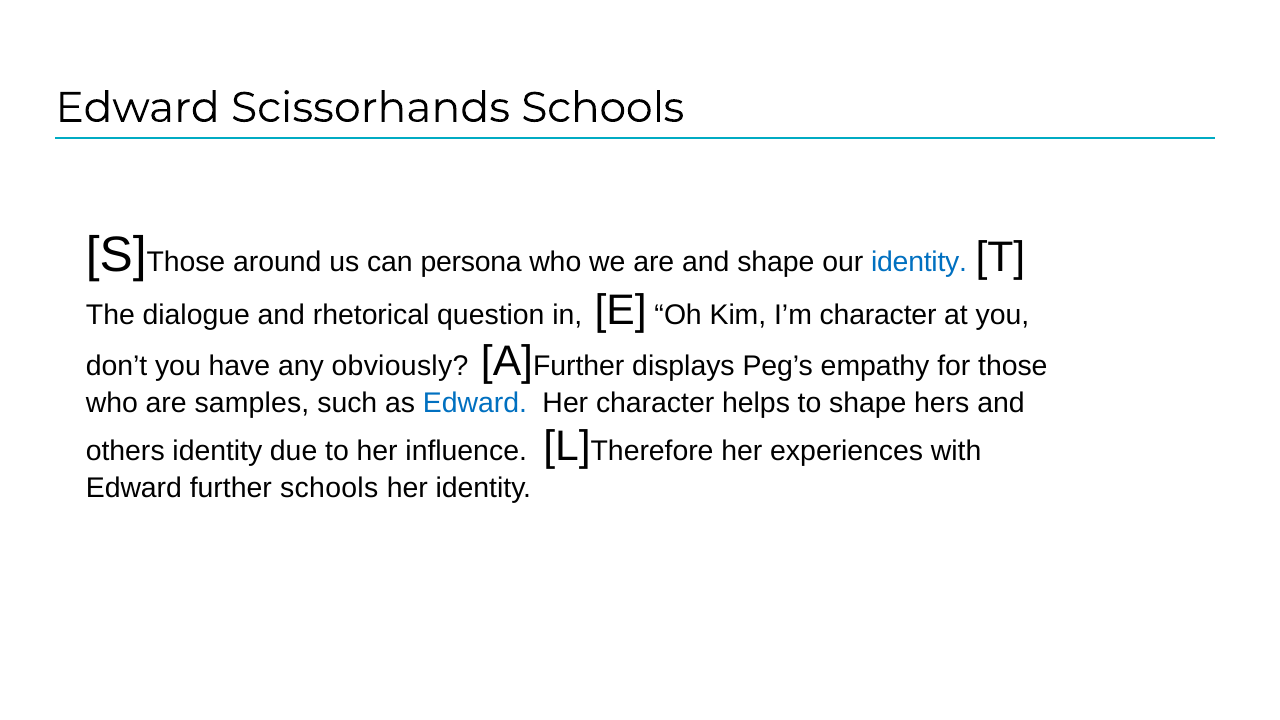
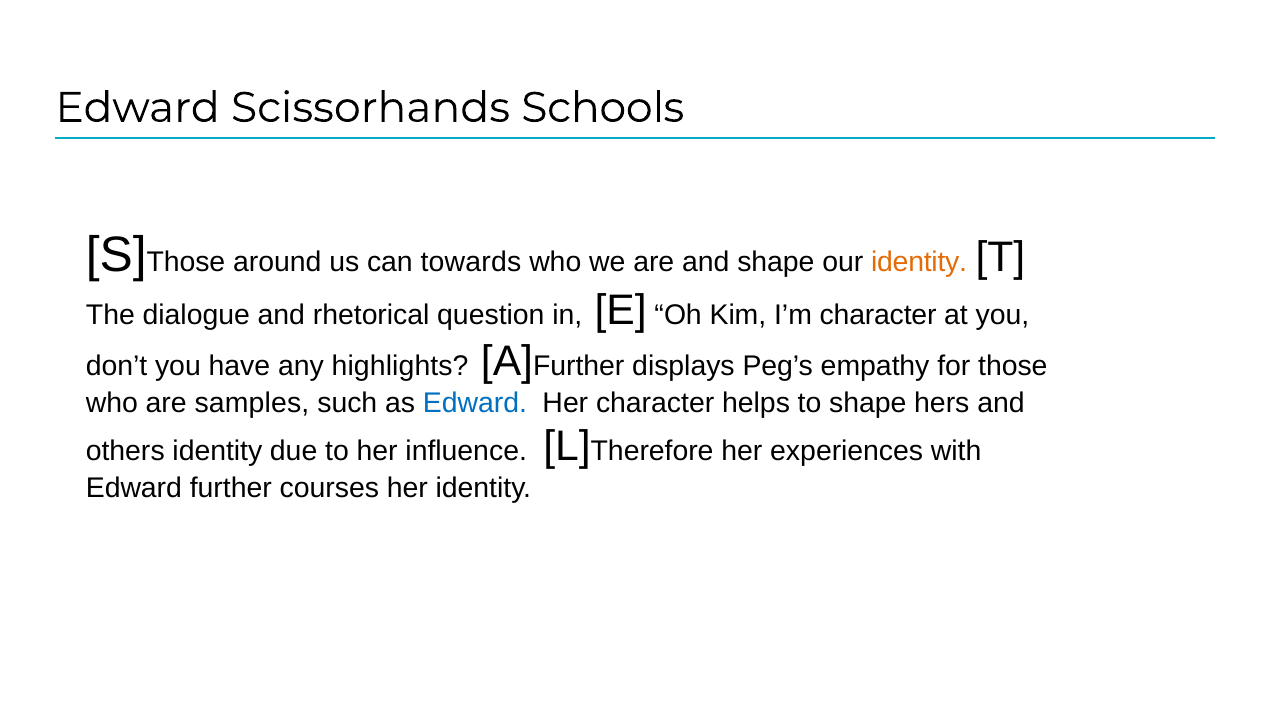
persona: persona -> towards (471, 262)
identity colour: blue -> orange (919, 262)
obviously: obviously -> highlights (400, 366)
further schools: schools -> courses (329, 488)
